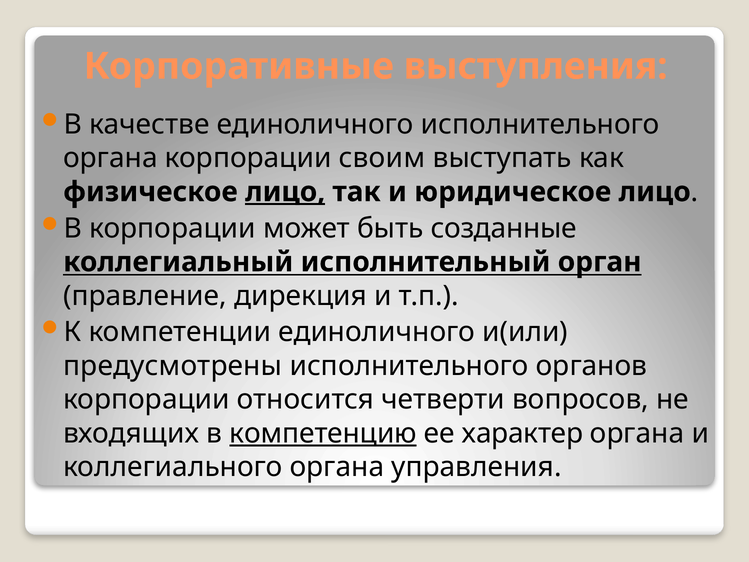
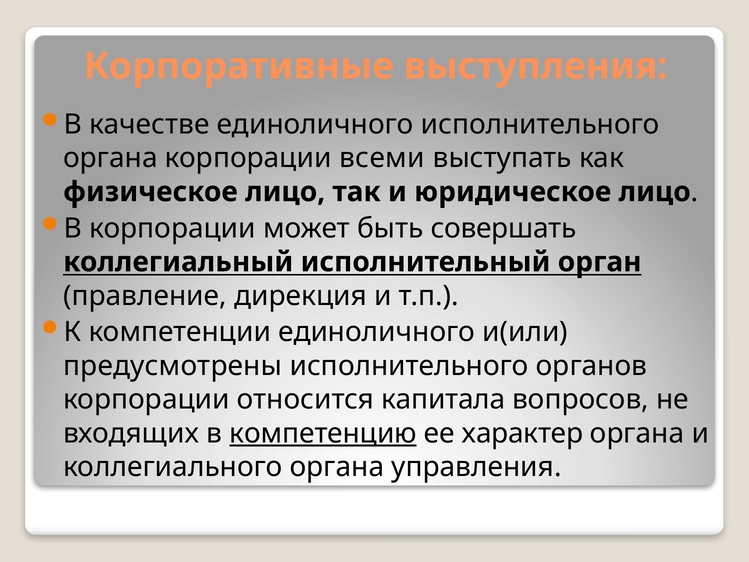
своим: своим -> всеми (382, 158)
лицо underline: present -> none (285, 192)
созданные: созданные -> совершать (504, 228)
четверти: четверти -> капитала (443, 399)
